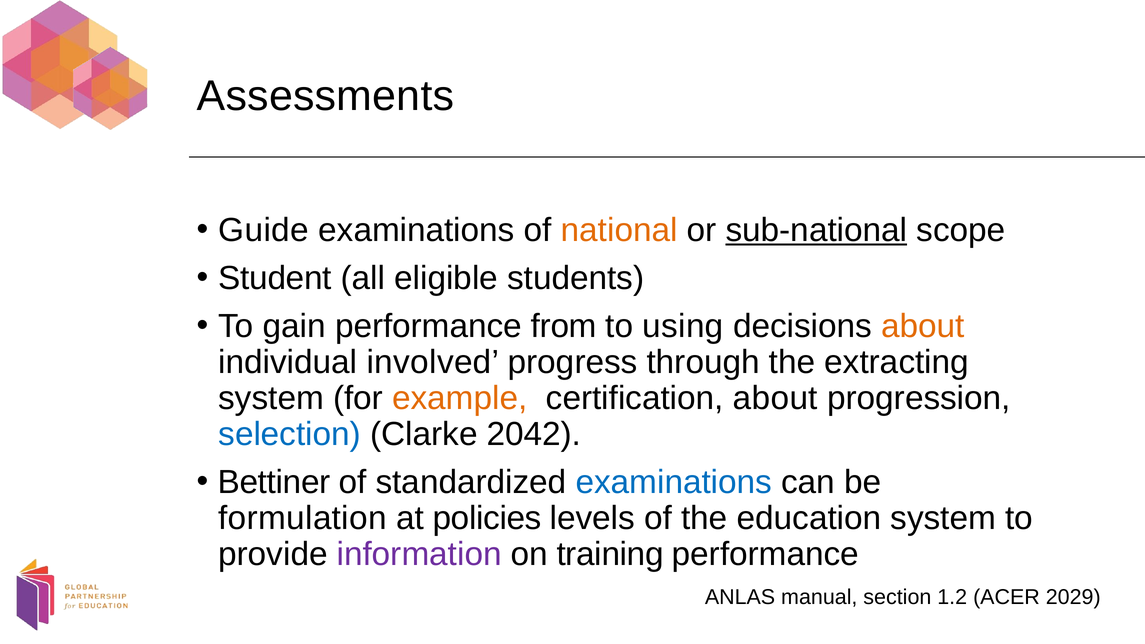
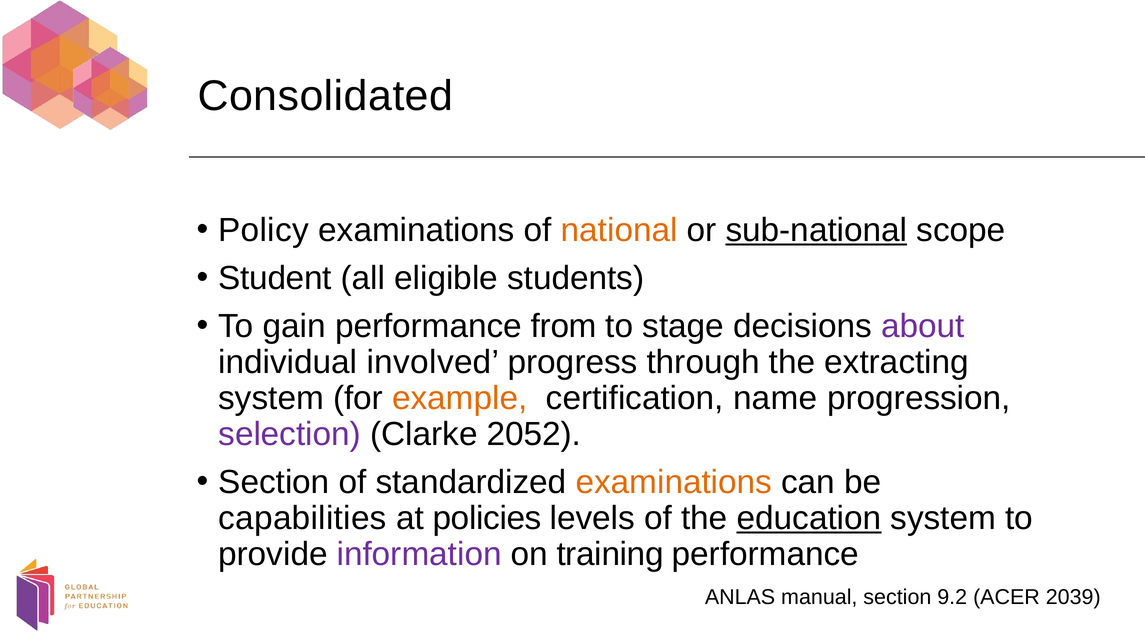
Assessments: Assessments -> Consolidated (325, 96)
Guide: Guide -> Policy (264, 230)
using: using -> stage (683, 326)
about colour: orange -> purple (923, 326)
certification about: about -> name (775, 398)
selection colour: blue -> purple (290, 434)
2042: 2042 -> 2052 (534, 434)
Bettiner: Bettiner -> Section (274, 482)
examinations colour: blue -> orange (674, 482)
formulation: formulation -> capabilities (303, 518)
education underline: none -> present (809, 518)
1.2: 1.2 -> 9.2 (952, 597)
2029: 2029 -> 2039 (1073, 597)
